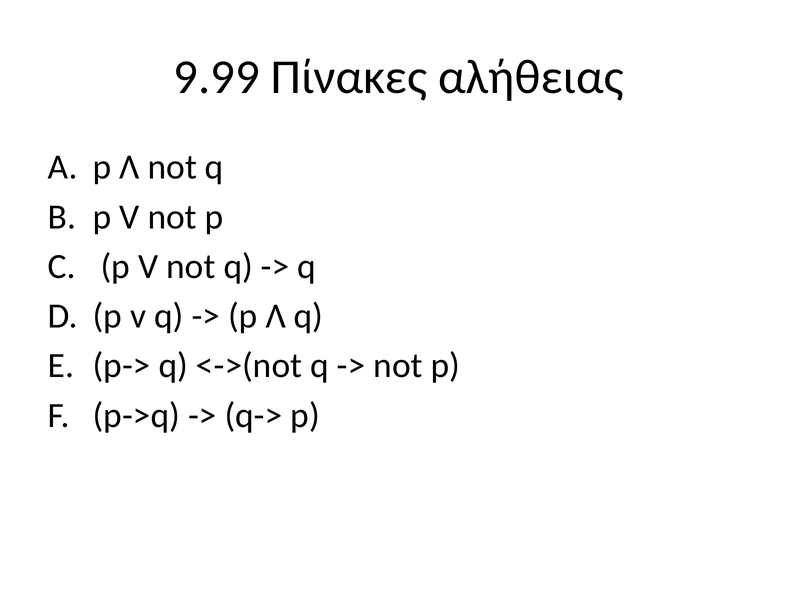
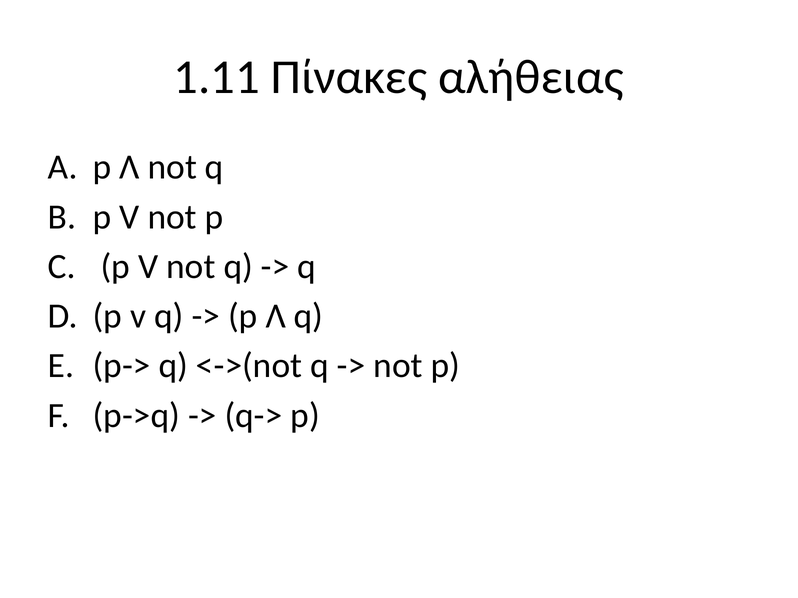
9.99: 9.99 -> 1.11 (217, 77)
